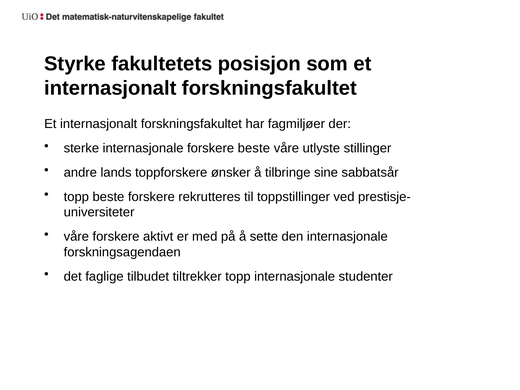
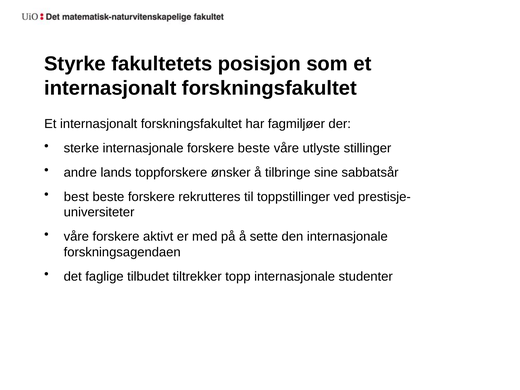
topp: topp -> best (76, 197)
